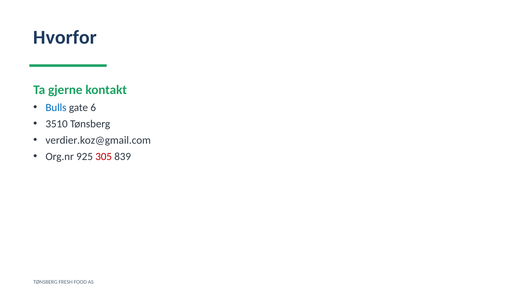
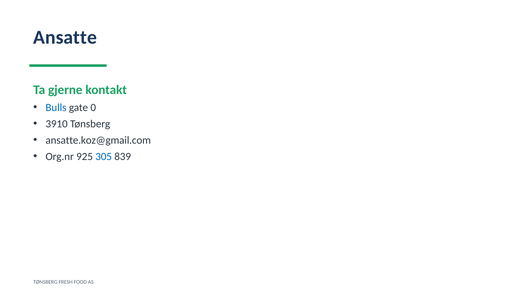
Hvorfor: Hvorfor -> Ansatte (65, 37)
6: 6 -> 0 (93, 108)
3510: 3510 -> 3910 (57, 124)
verdier.koz@gmail.com: verdier.koz@gmail.com -> ansatte.koz@gmail.com (98, 140)
305 colour: red -> blue (104, 157)
